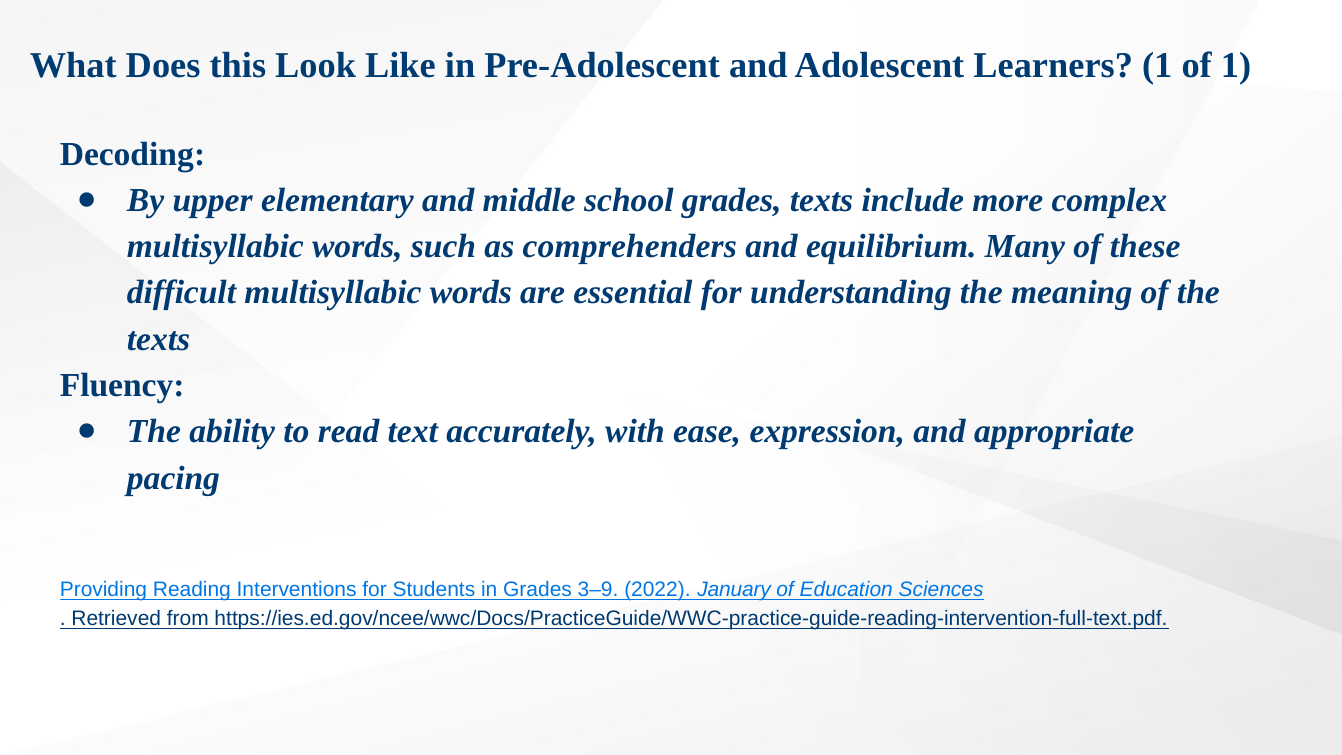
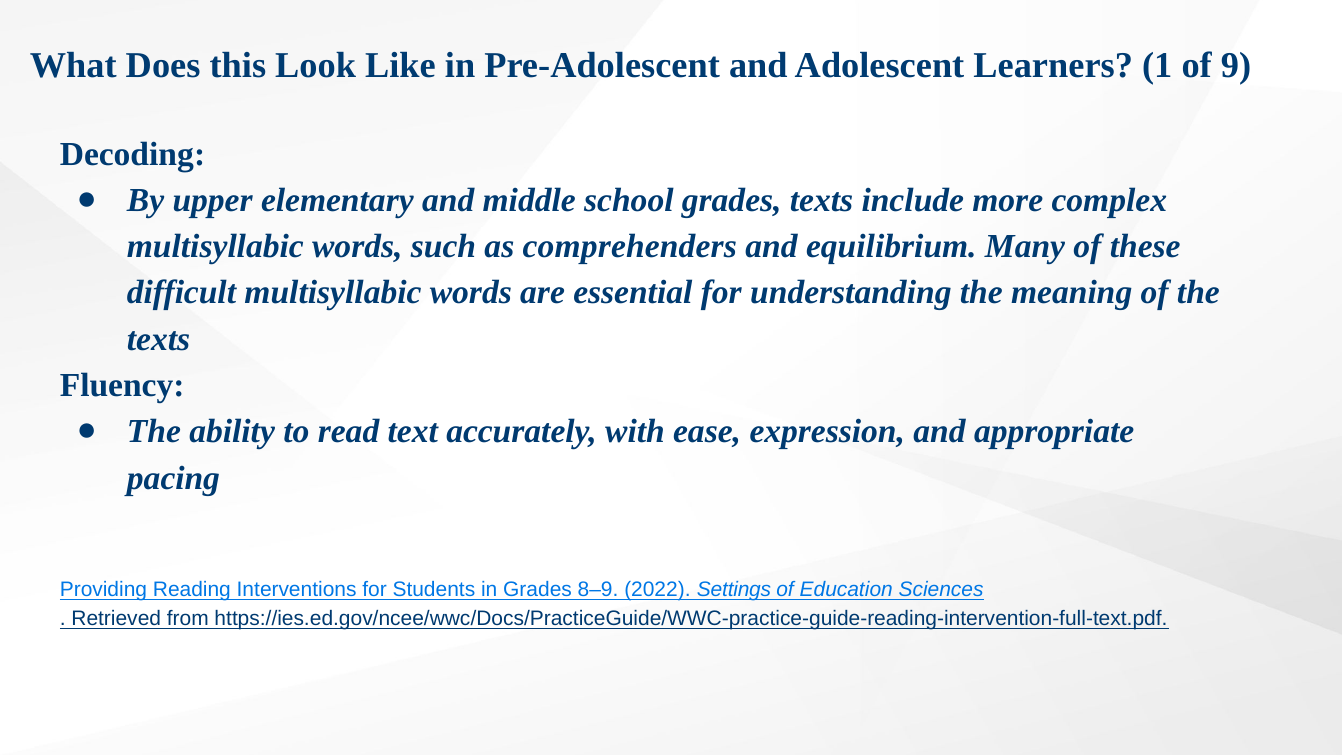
of 1: 1 -> 9 (1236, 66)
3–9: 3–9 -> 8–9 (598, 590)
January: January -> Settings (734, 590)
